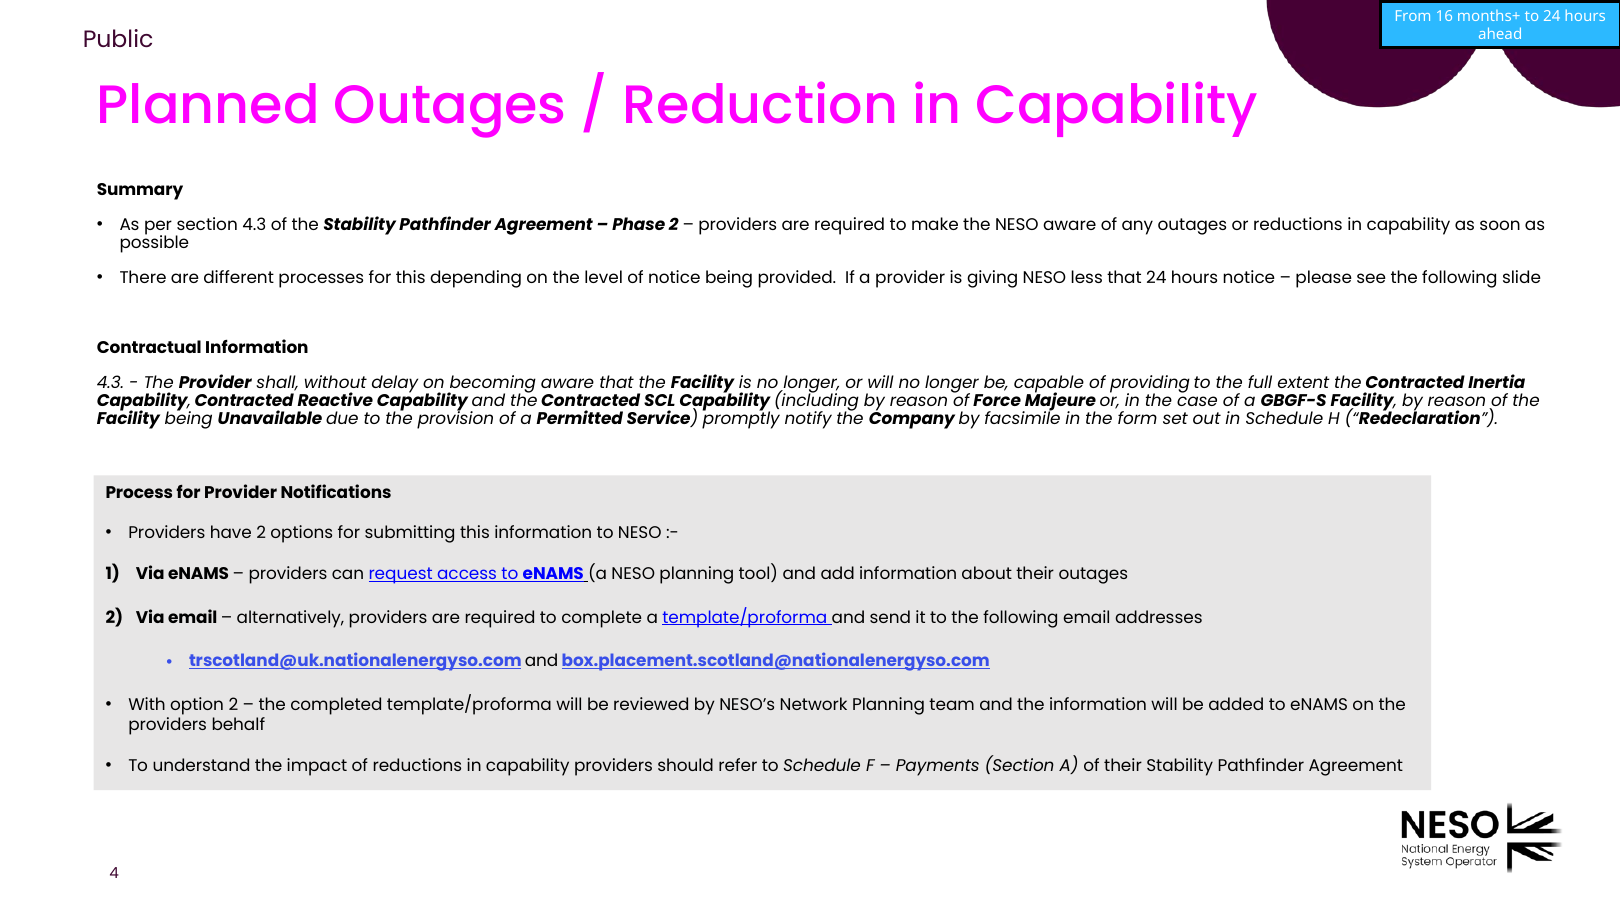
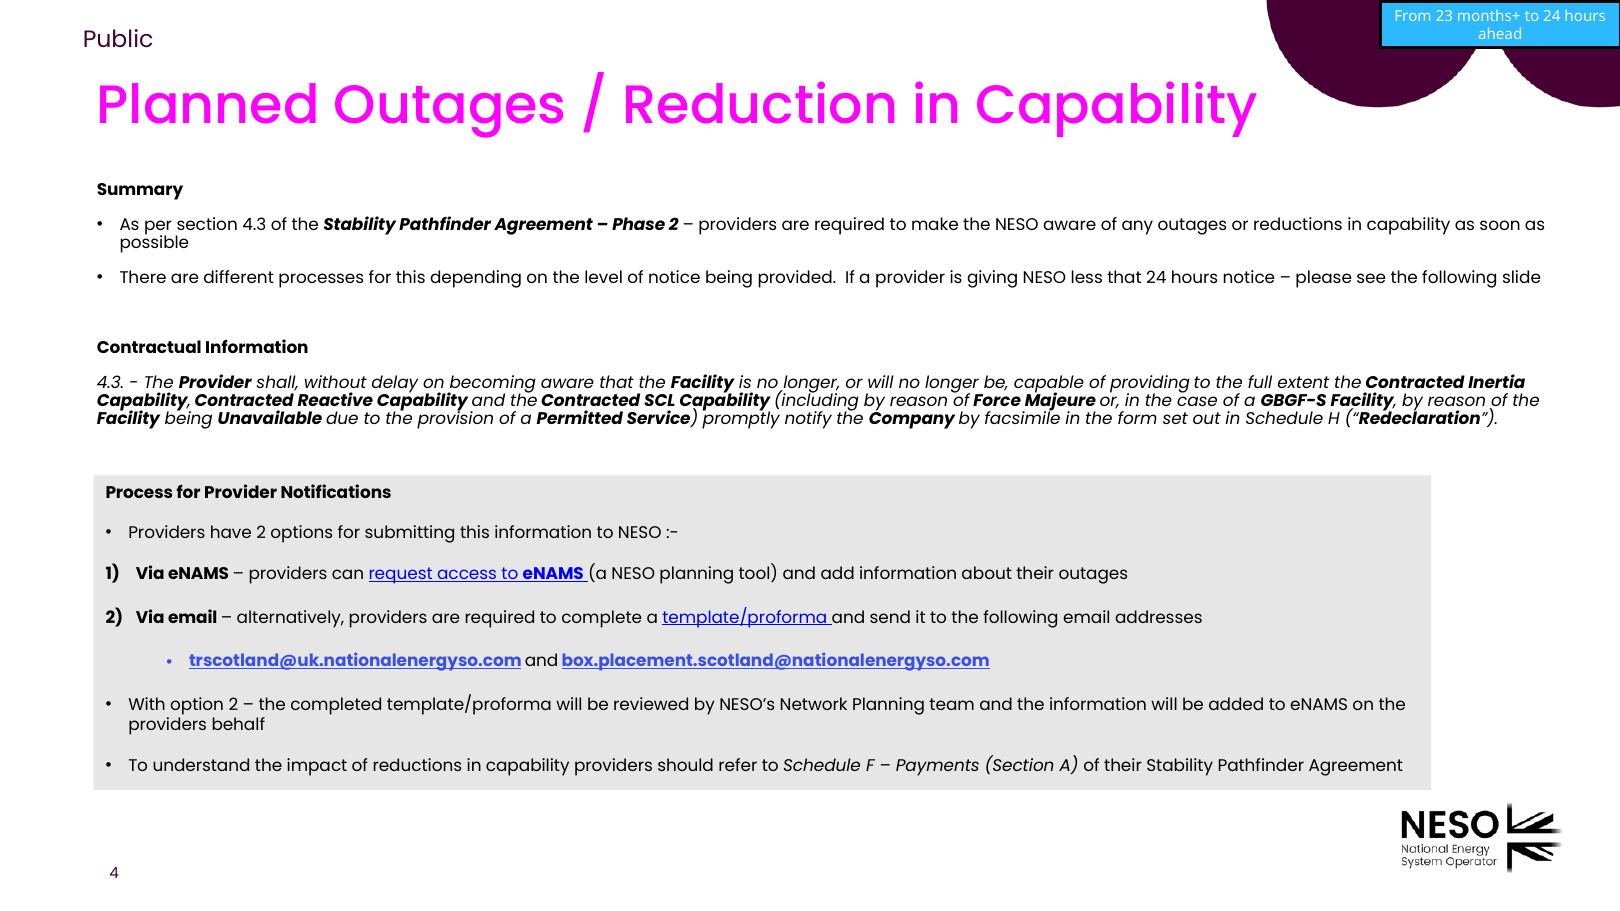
16: 16 -> 23 (1444, 17)
